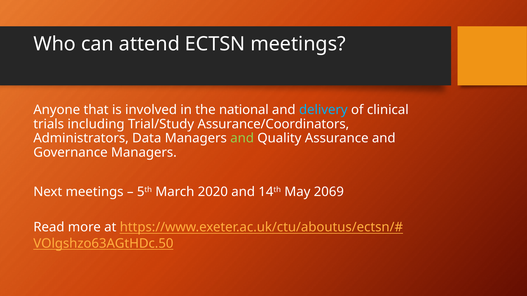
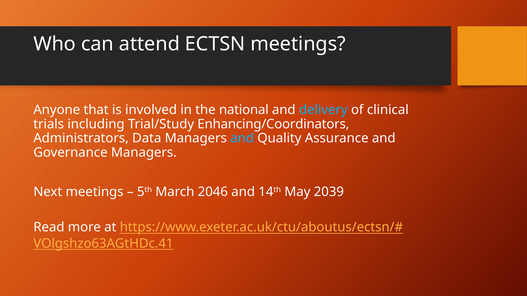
Assurance/Coordinators: Assurance/Coordinators -> Enhancing/Coordinators (273, 124)
and colour: light green -> light blue (242, 138)
2020: 2020 -> 2046 (213, 192)
2069: 2069 -> 2039 (329, 192)
VOlgshzo63AGtHDc.50: VOlgshzo63AGtHDc.50 -> VOlgshzo63AGtHDc.41 (103, 244)
